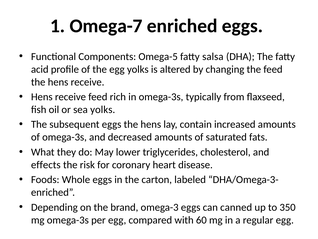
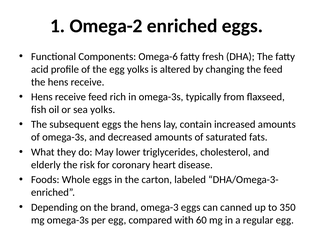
Omega-7: Omega-7 -> Omega-2 (106, 26)
Omega-5: Omega-5 -> Omega-6 (158, 56)
salsa: salsa -> fresh (213, 56)
effects: effects -> elderly (46, 165)
